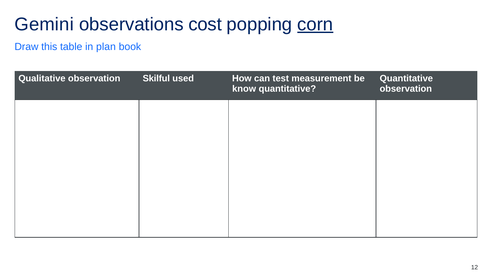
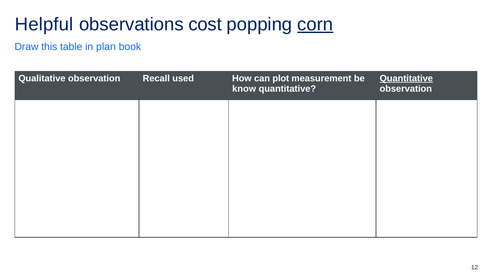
Gemini: Gemini -> Helpful (44, 24)
Skilful: Skilful -> Recall (156, 78)
test: test -> plot (281, 78)
Quantitative underline: none -> present (406, 78)
